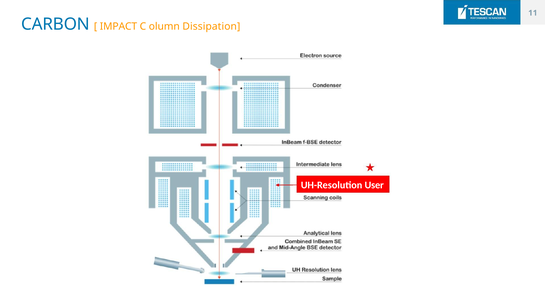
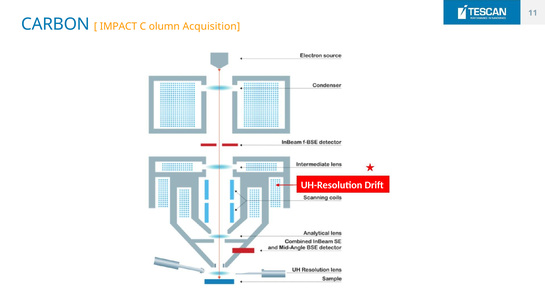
Dissipation: Dissipation -> Acquisition (211, 27)
User: User -> Drift (374, 185)
